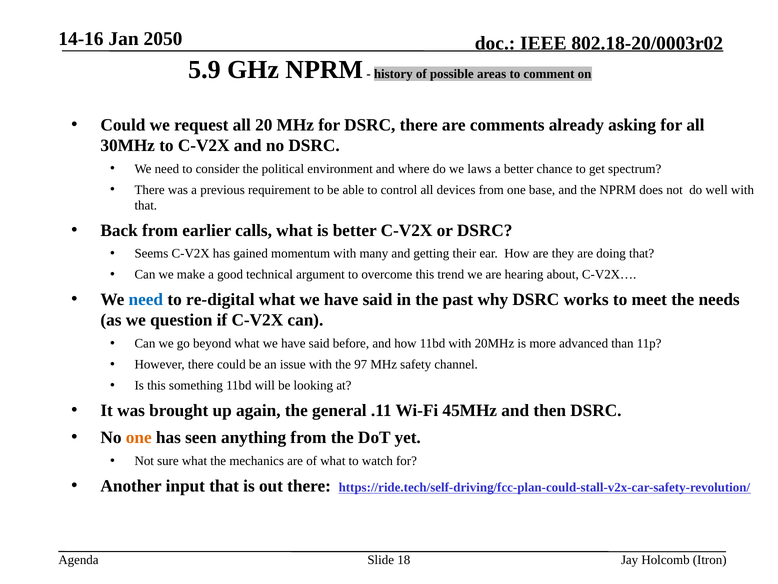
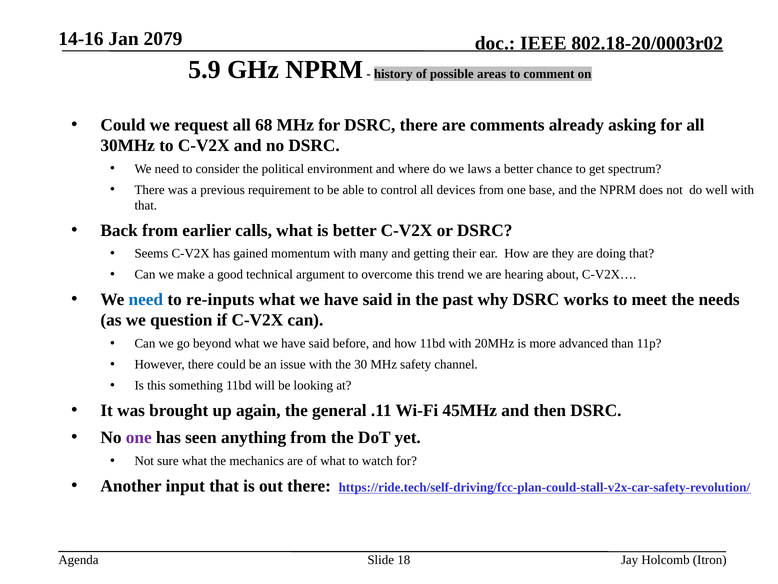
2050: 2050 -> 2079 (163, 39)
20: 20 -> 68 (264, 125)
re-digital: re-digital -> re-inputs (220, 299)
97: 97 -> 30 (361, 364)
one colour: orange -> purple (139, 437)
